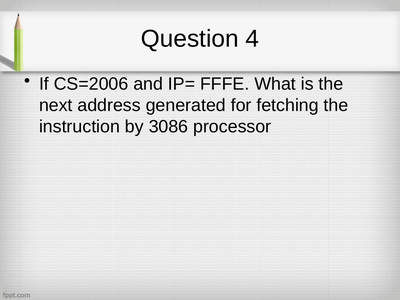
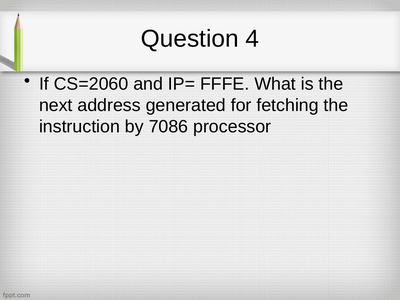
CS=2006: CS=2006 -> CS=2060 (91, 84)
3086: 3086 -> 7086 (168, 127)
